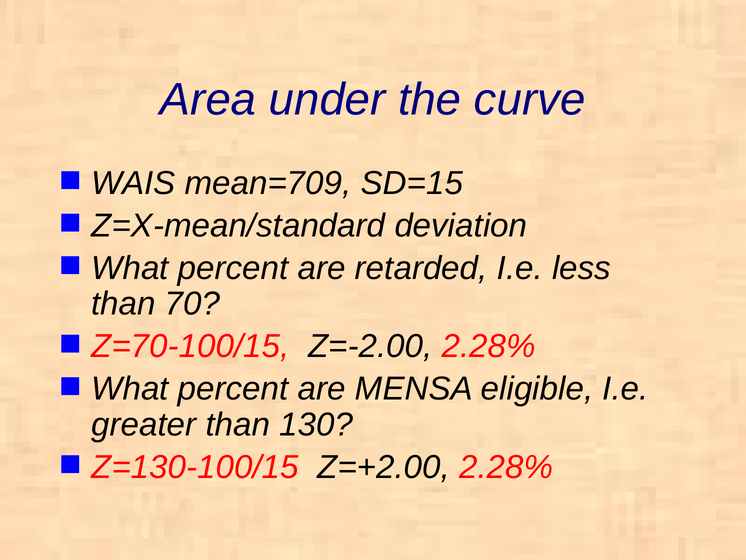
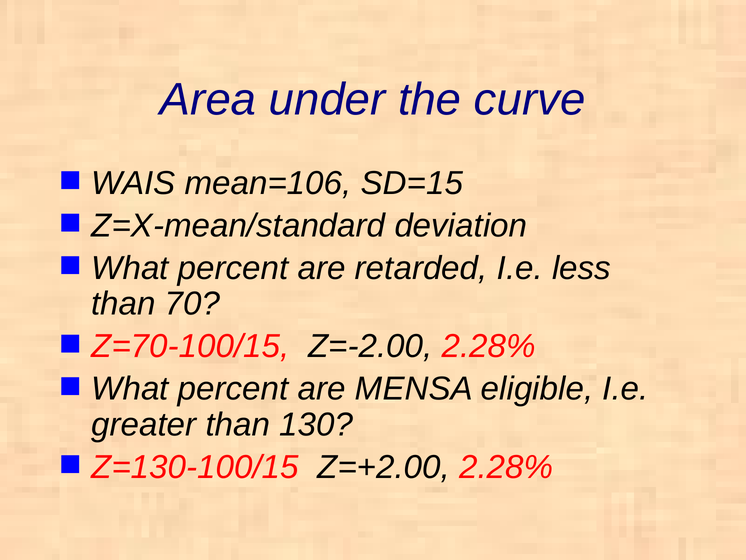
mean=709: mean=709 -> mean=106 (268, 183)
